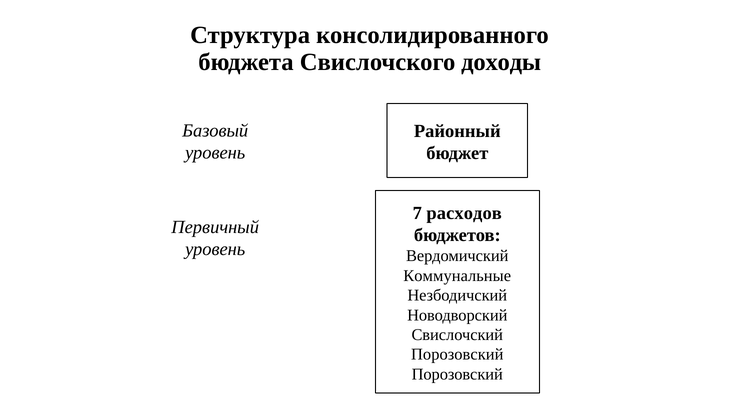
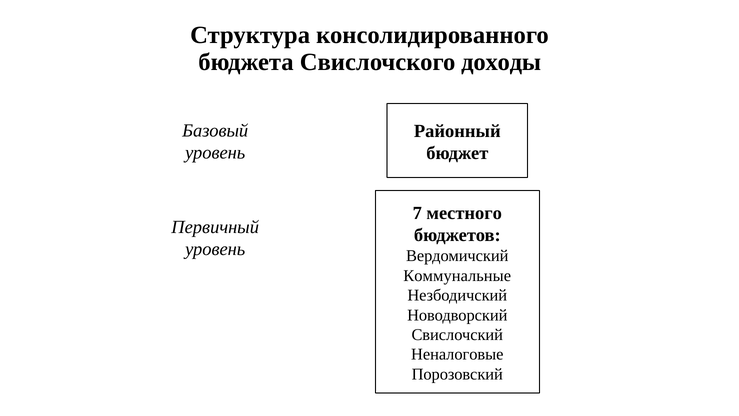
расходов: расходов -> местного (464, 213)
Порозовский: Порозовский -> Неналоговые (457, 354)
